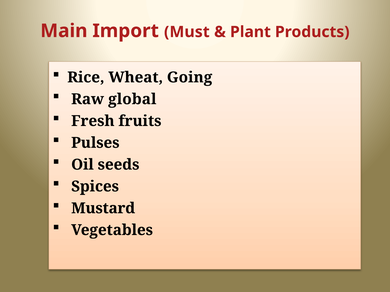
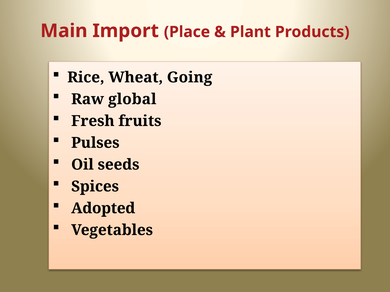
Must: Must -> Place (187, 32)
Mustard: Mustard -> Adopted (103, 209)
